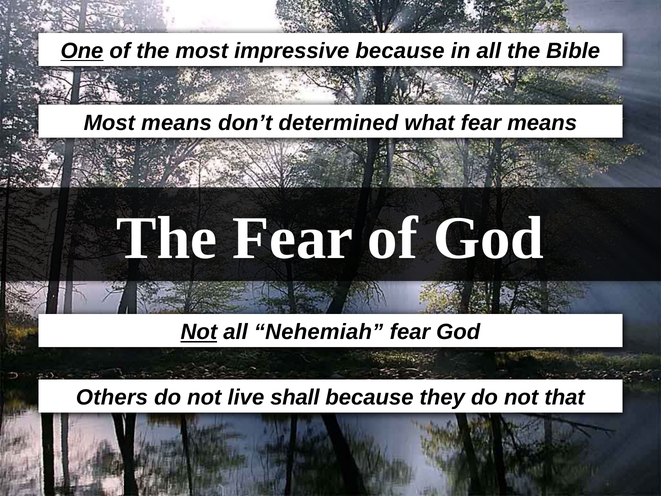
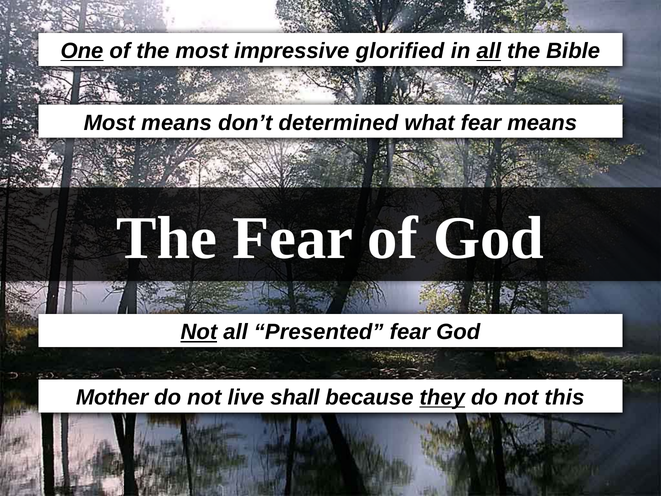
impressive because: because -> glorified (400, 51)
all underline: none -> present (489, 51)
Nehemiah: Nehemiah -> Presented (319, 332)
Others: Others -> Mother (112, 397)
they underline: none -> present (442, 397)
that: that -> this (565, 397)
